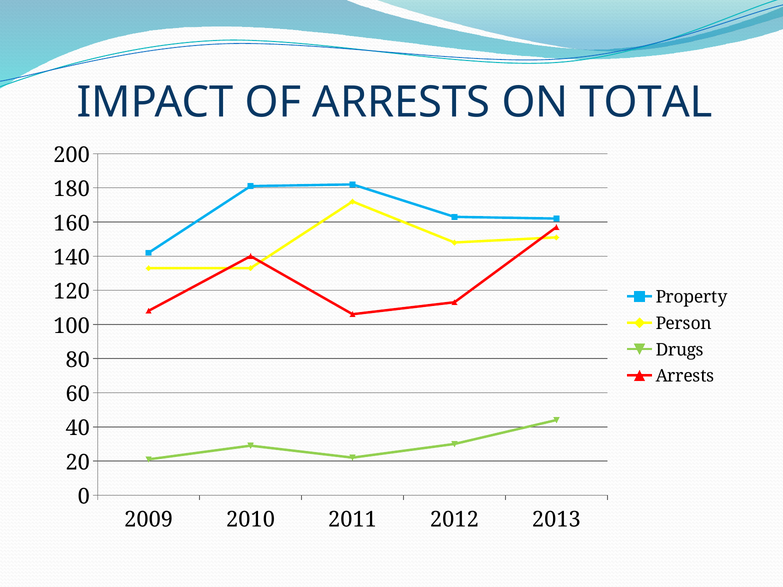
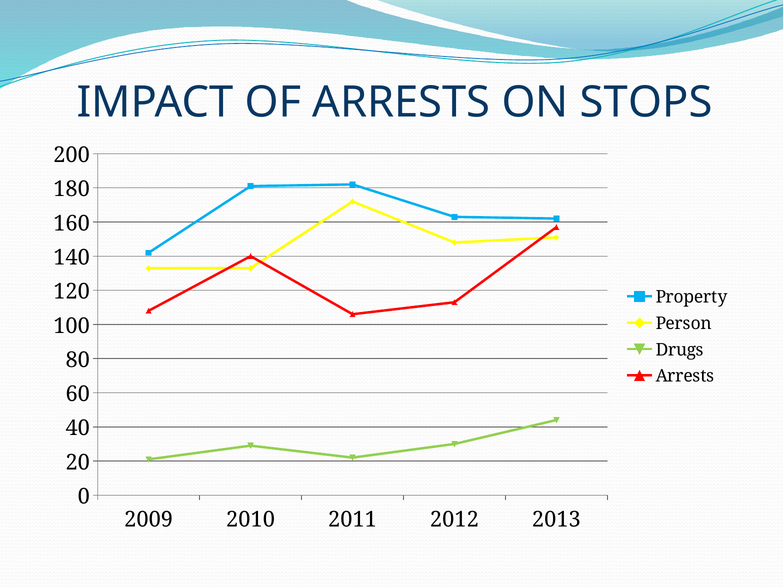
TOTAL: TOTAL -> STOPS (646, 102)
